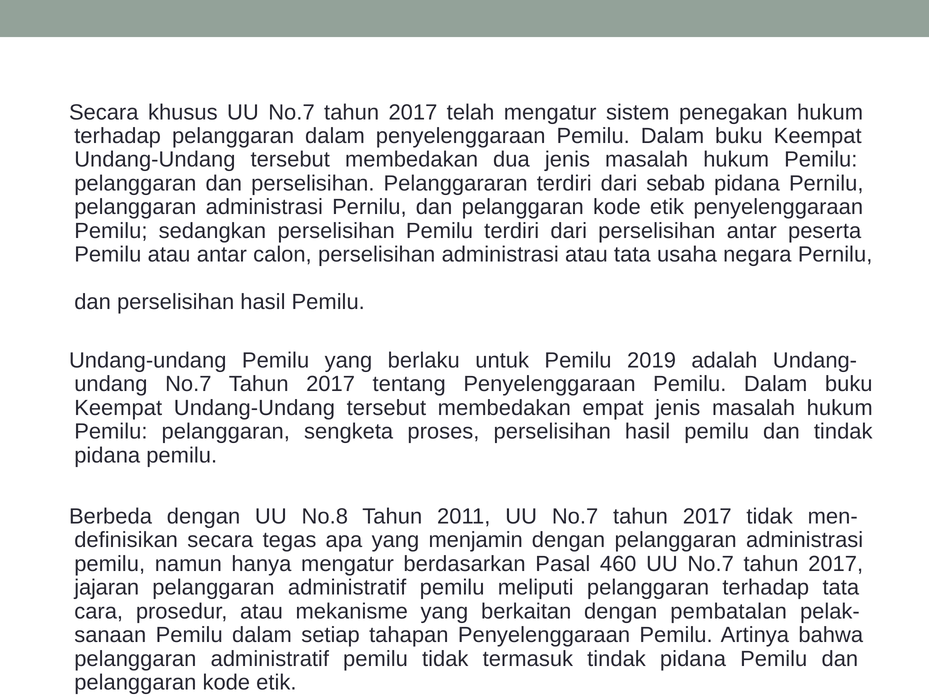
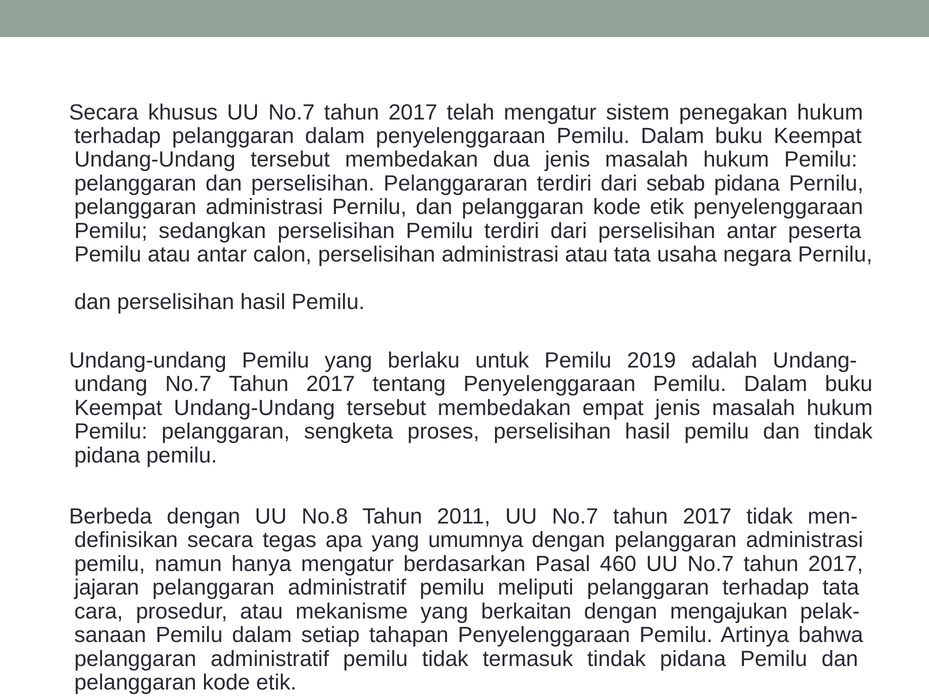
menjamin: menjamin -> umumnya (476, 540)
pembatalan: pembatalan -> mengajukan (729, 611)
